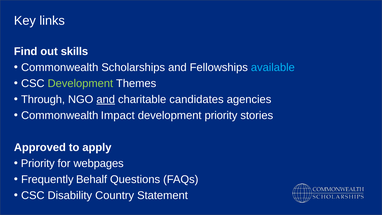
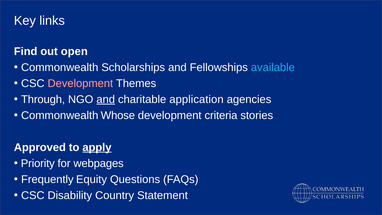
skills: skills -> open (74, 51)
Development colour: light green -> pink (80, 83)
candidates: candidates -> application (196, 99)
Impact: Impact -> Whose (118, 115)
development priority: priority -> criteria (221, 115)
apply underline: none -> present (97, 147)
Behalf: Behalf -> Equity (92, 179)
